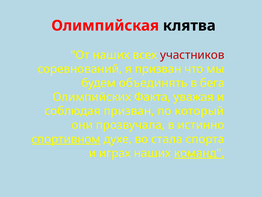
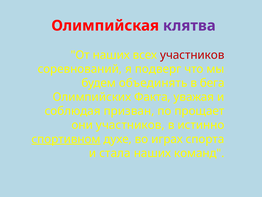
клятва colour: black -> purple (189, 26)
я призван: призван -> подверг (158, 69)
который: который -> прощает (199, 111)
они прозвучала: прозвучала -> участников (130, 125)
стала: стала -> играх (167, 139)
играх: играх -> стала (115, 153)
команд underline: present -> none (199, 153)
